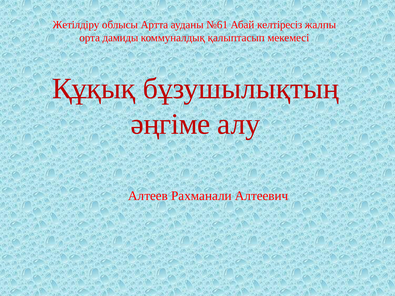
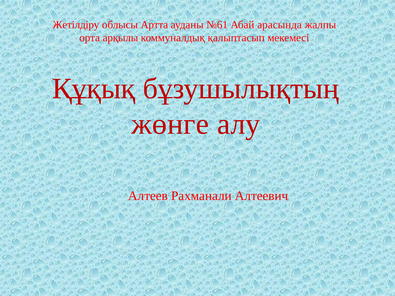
келтіресіз: келтіресіз -> арасында (280, 25)
дамиды: дамиды -> арқылы (120, 38)
әңгіме: әңгіме -> жөнге (170, 124)
